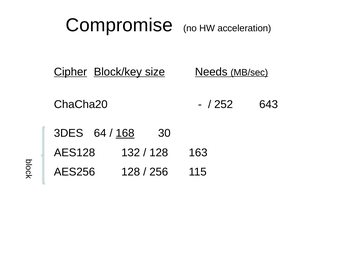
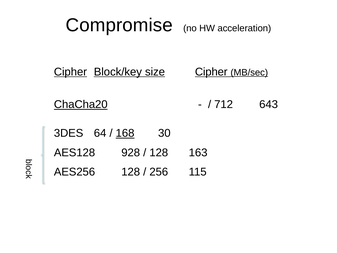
size Needs: Needs -> Cipher (211, 72)
ChaCha20 underline: none -> present (81, 104)
252: 252 -> 712 (224, 104)
132: 132 -> 928 (131, 153)
